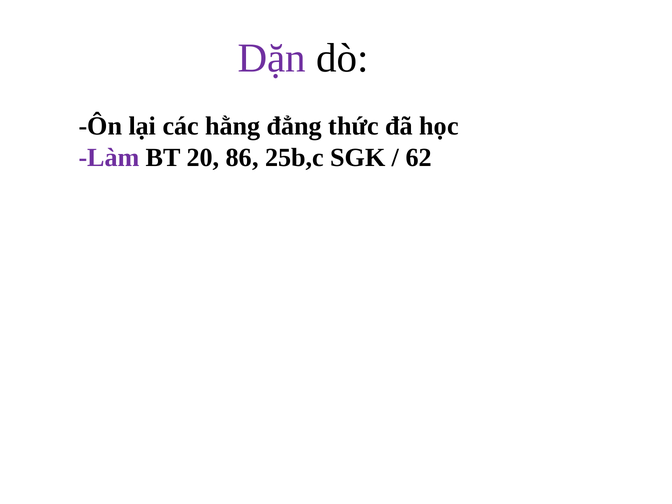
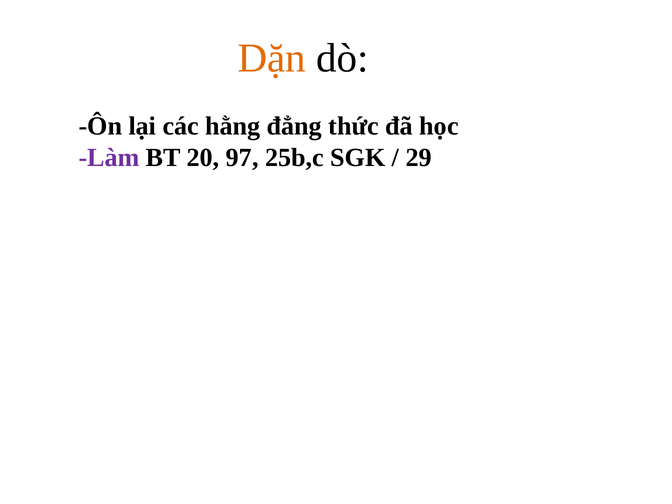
Dặn colour: purple -> orange (272, 58)
86: 86 -> 97 (242, 158)
62: 62 -> 29 (419, 158)
